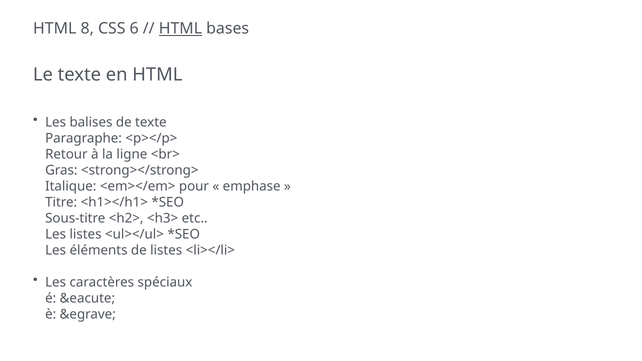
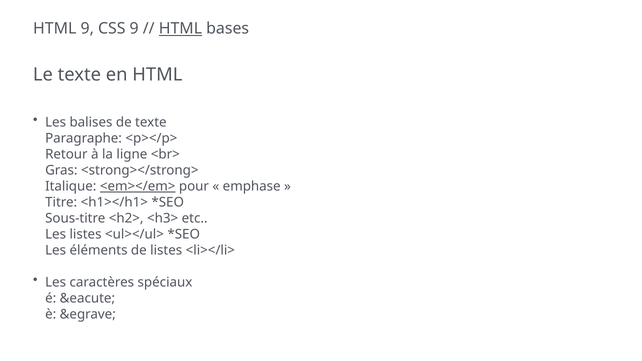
HTML 8: 8 -> 9 (87, 29)
CSS 6: 6 -> 9 (134, 29)
<em></em> underline: none -> present (138, 186)
